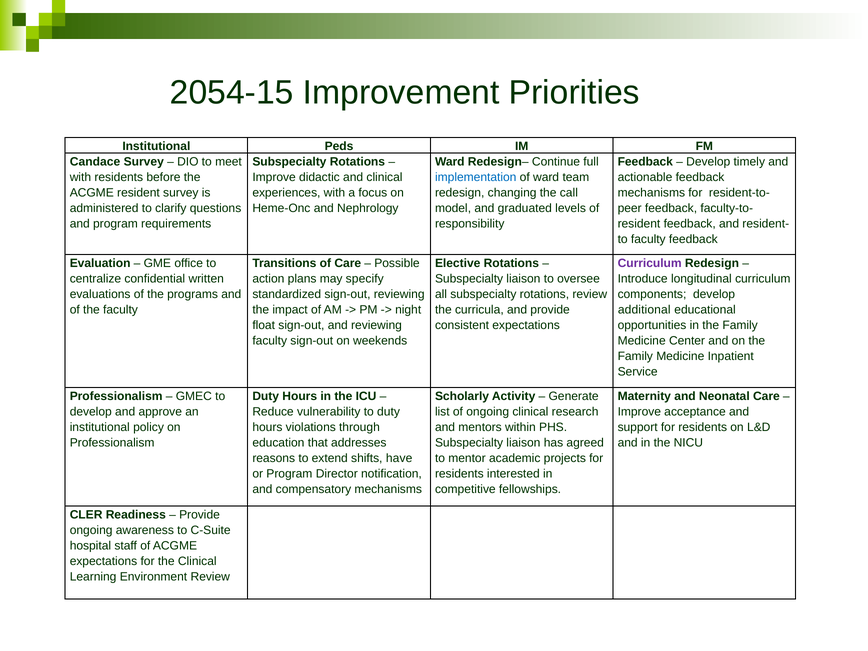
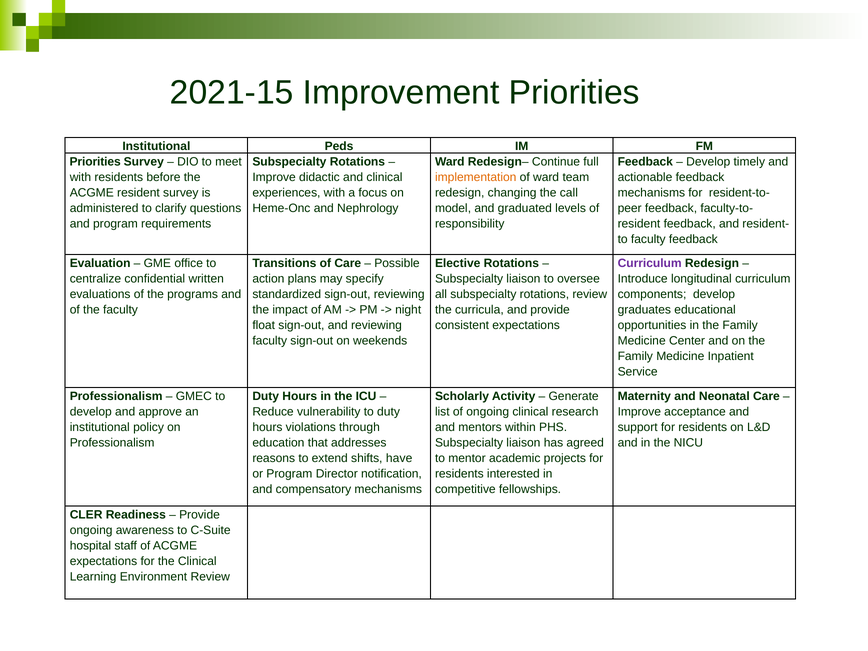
2054-15: 2054-15 -> 2021-15 (232, 93)
Candace: Candace -> Priorities (95, 162)
implementation colour: blue -> orange (476, 177)
additional: additional -> graduates (644, 310)
